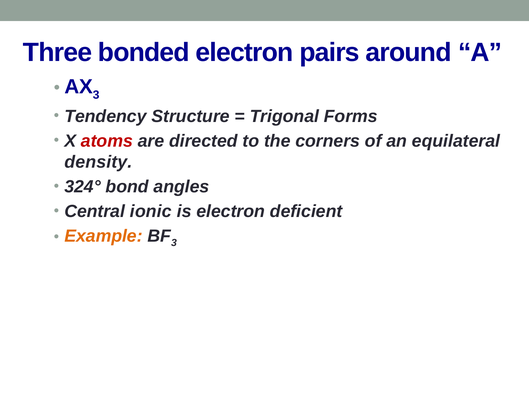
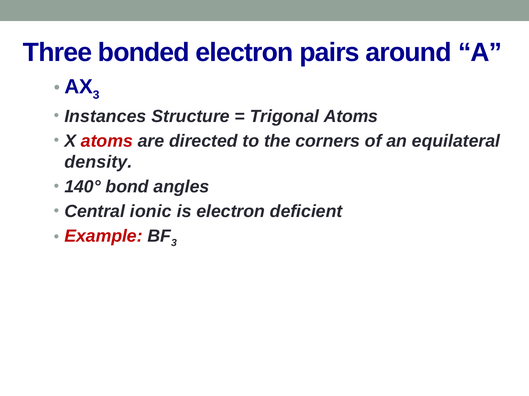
Tendency: Tendency -> Instances (105, 117)
Trigonal Forms: Forms -> Atoms (351, 117)
324°: 324° -> 140° (83, 187)
Example colour: orange -> red (104, 236)
